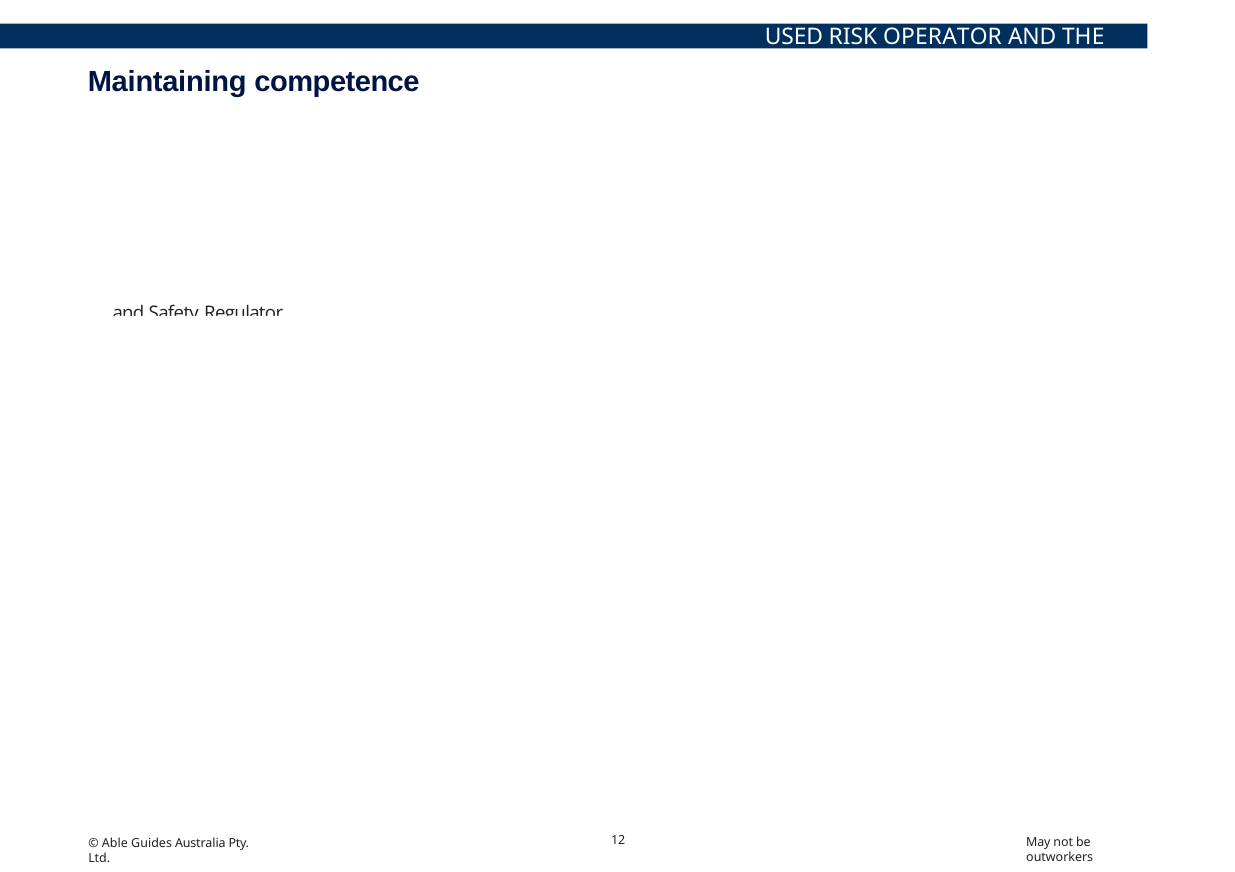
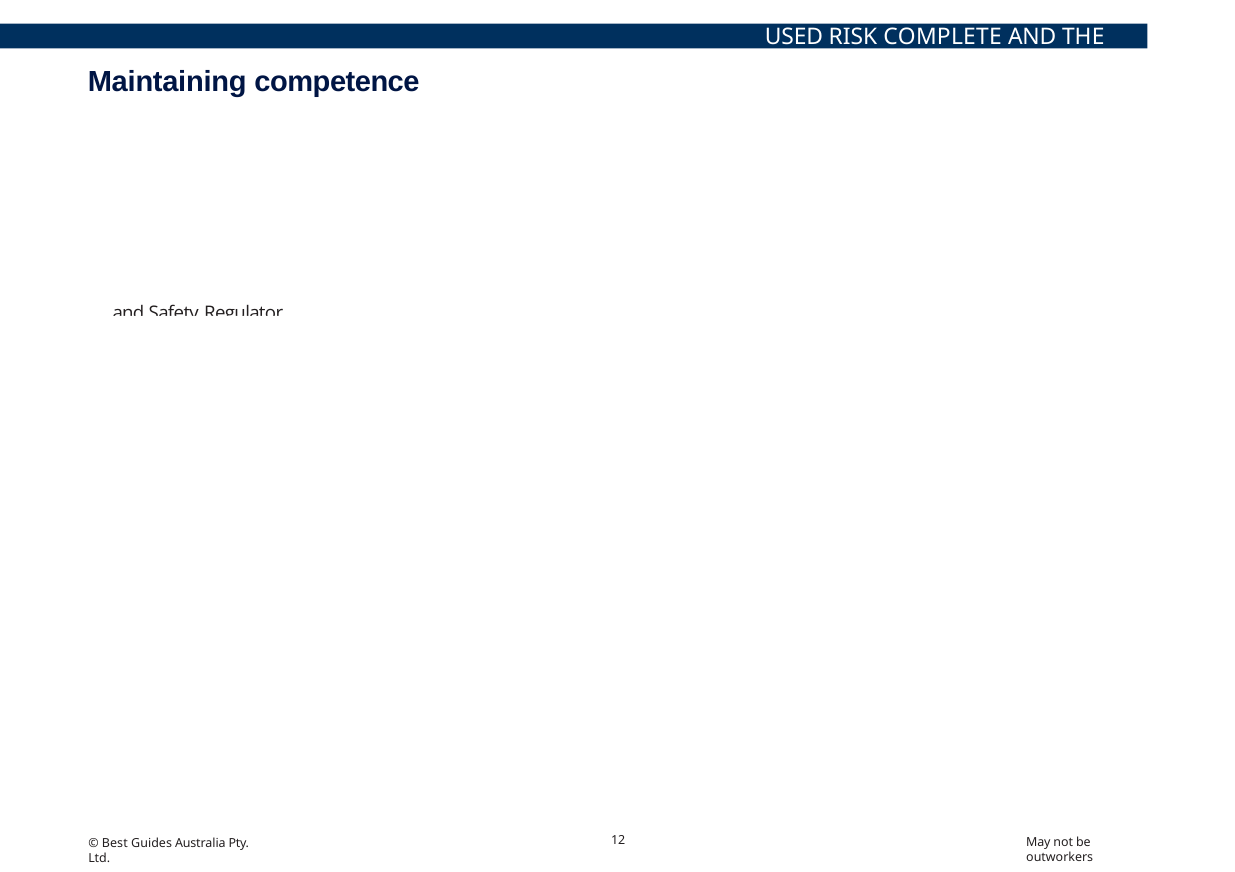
OPERATOR: OPERATOR -> COMPLETE (943, 36)
Able: Able -> Best (115, 843)
